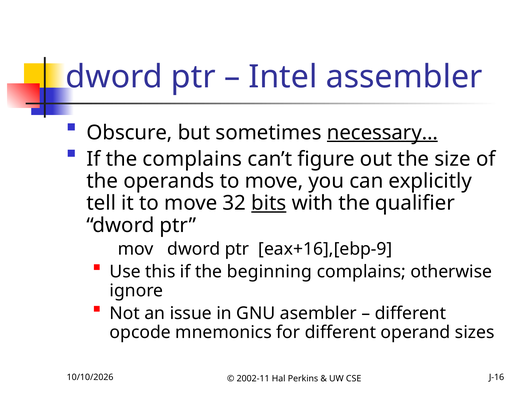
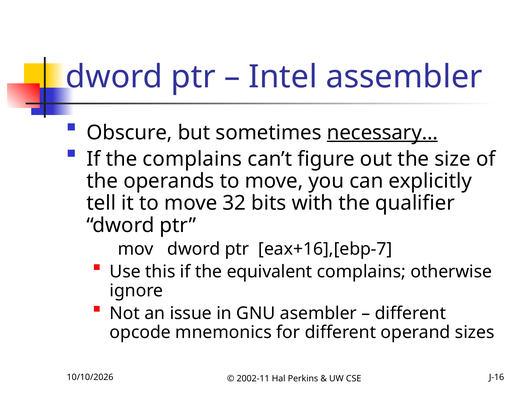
bits underline: present -> none (269, 203)
eax+16],[ebp-9: eax+16],[ebp-9 -> eax+16],[ebp-7 (325, 249)
beginning: beginning -> equivalent (269, 272)
